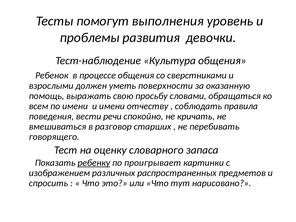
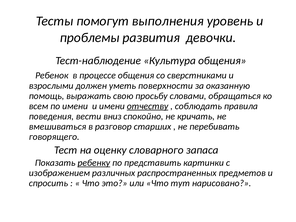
отчеству underline: none -> present (148, 106)
речи: речи -> вниз (112, 116)
проигрывает: проигрывает -> представить (153, 163)
